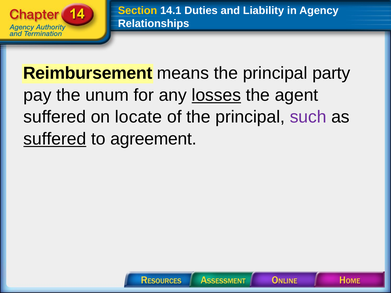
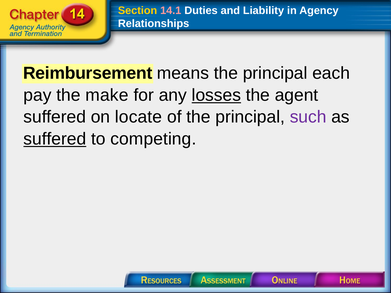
14.1 colour: white -> pink (171, 11)
party: party -> each (331, 73)
unum: unum -> make (107, 95)
agreement: agreement -> competing (153, 139)
